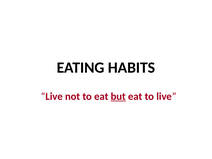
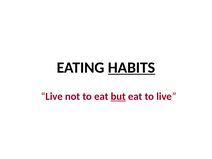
HABITS underline: none -> present (132, 68)
